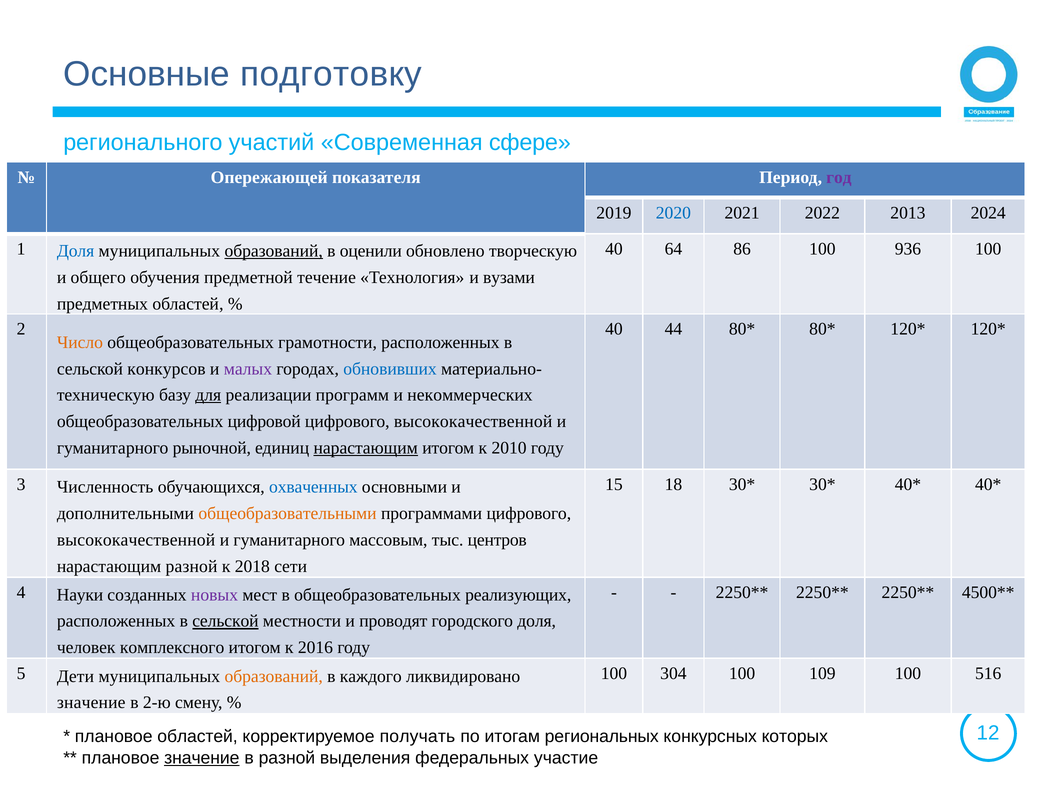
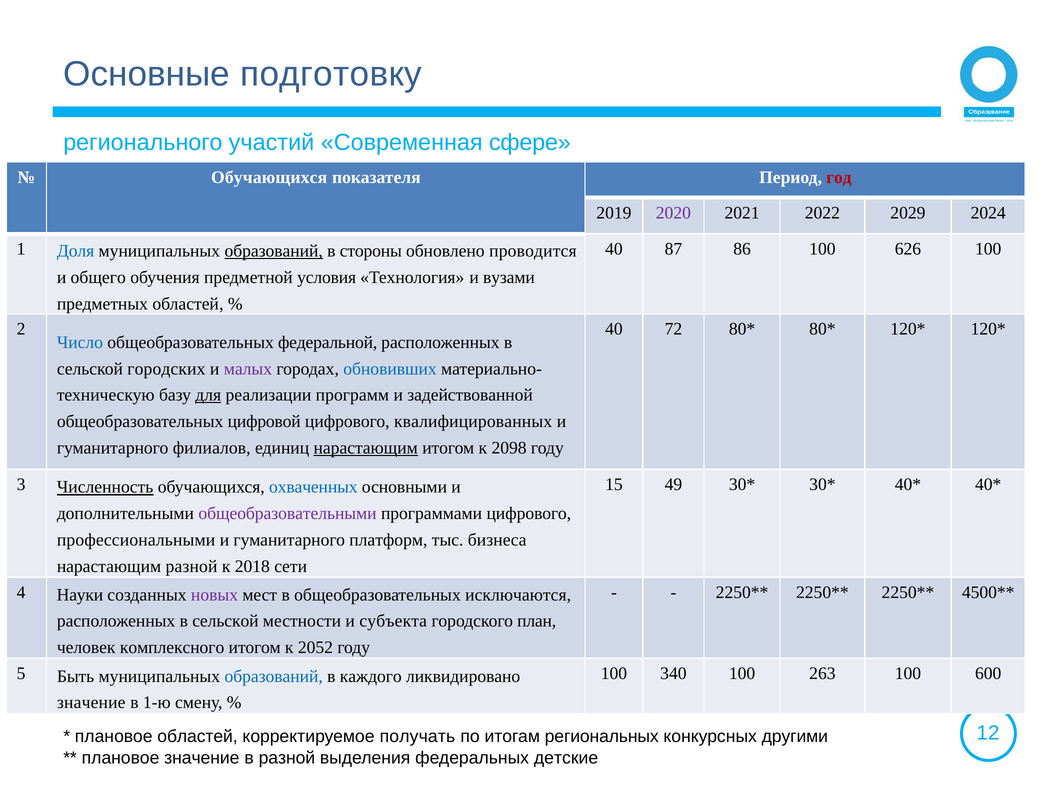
Опережающей: Опережающей -> Обучающихся (269, 177)
год colour: purple -> red (839, 177)
2020 colour: blue -> purple (673, 213)
2013: 2013 -> 2029 (908, 213)
оценили: оценили -> стороны (371, 251)
творческую: творческую -> проводится (533, 251)
64: 64 -> 87 (673, 249)
936: 936 -> 626 (908, 249)
течение: течение -> условия (327, 277)
44: 44 -> 72 (673, 329)
Число colour: orange -> blue (80, 342)
грамотности: грамотности -> федеральной (328, 342)
конкурсов: конкурсов -> городских (166, 369)
некоммерческих: некоммерческих -> задействованной (470, 395)
высококачественной: высококачественной -> квалифицированных (473, 422)
рыночной: рыночной -> филиалов (212, 448)
2010: 2010 -> 2098 (509, 448)
Численность underline: none -> present (105, 487)
18: 18 -> 49 (673, 485)
общеобразовательными colour: orange -> purple (287, 514)
высококачественной: высококачественной -> профессиональными (136, 540)
массовым: массовым -> платформ (388, 540)
центров: центров -> бизнеса (497, 540)
реализующих: реализующих -> исключаются (518, 595)
сельской underline: present -> none (225, 621)
проводят: проводят -> субъекта (393, 621)
городского доля: доля -> план (537, 621)
2016: 2016 -> 2052 (315, 648)
Дети: Дети -> Быть (76, 676)
образований colour: orange -> blue (274, 676)
304: 304 -> 340 (673, 673)
109: 109 -> 263 (822, 673)
516: 516 -> 600 (988, 673)
2-ю: 2-ю -> 1-ю (157, 703)
которых: которых -> другими (795, 737)
значение underline: present -> none (202, 758)
участие: участие -> детские (566, 758)
